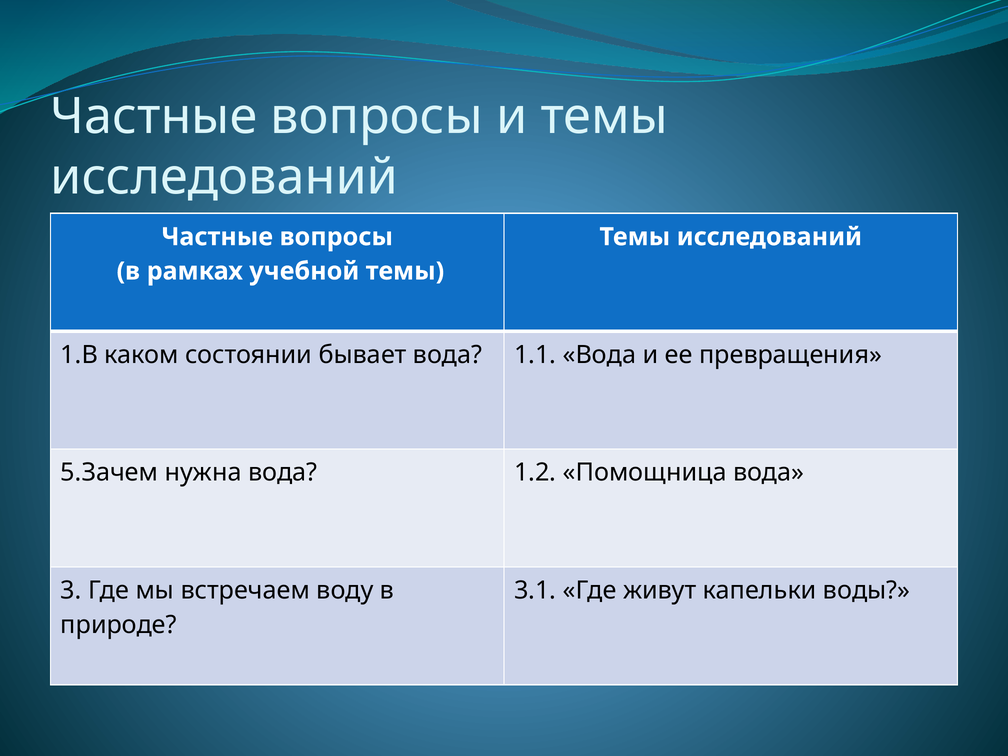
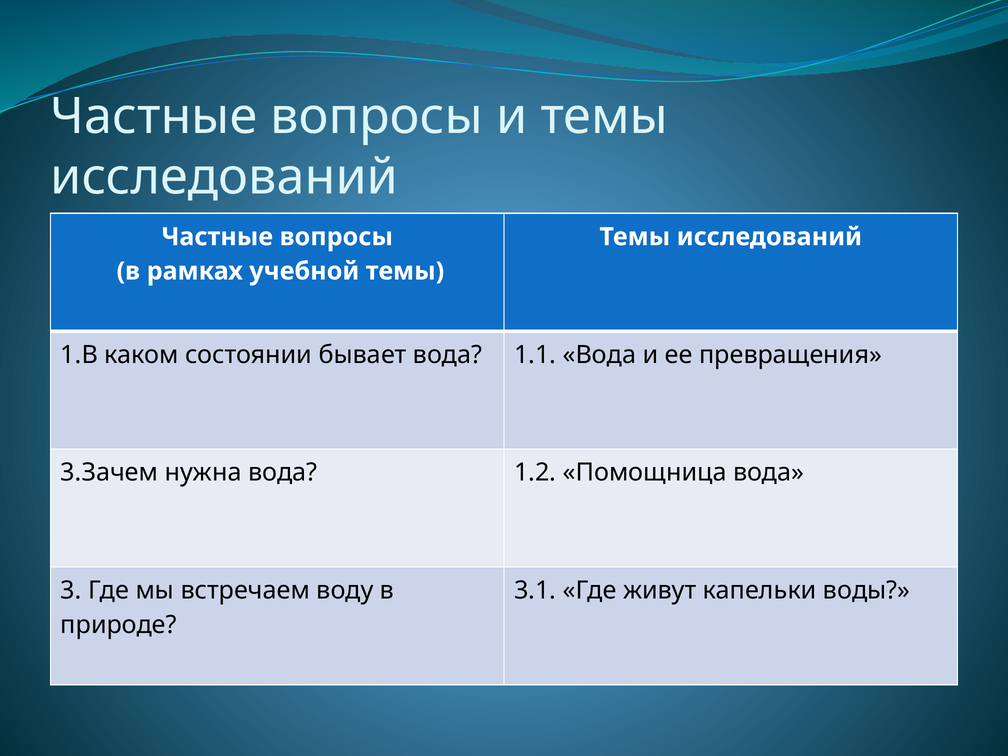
5.Зачем: 5.Зачем -> 3.Зачем (109, 473)
